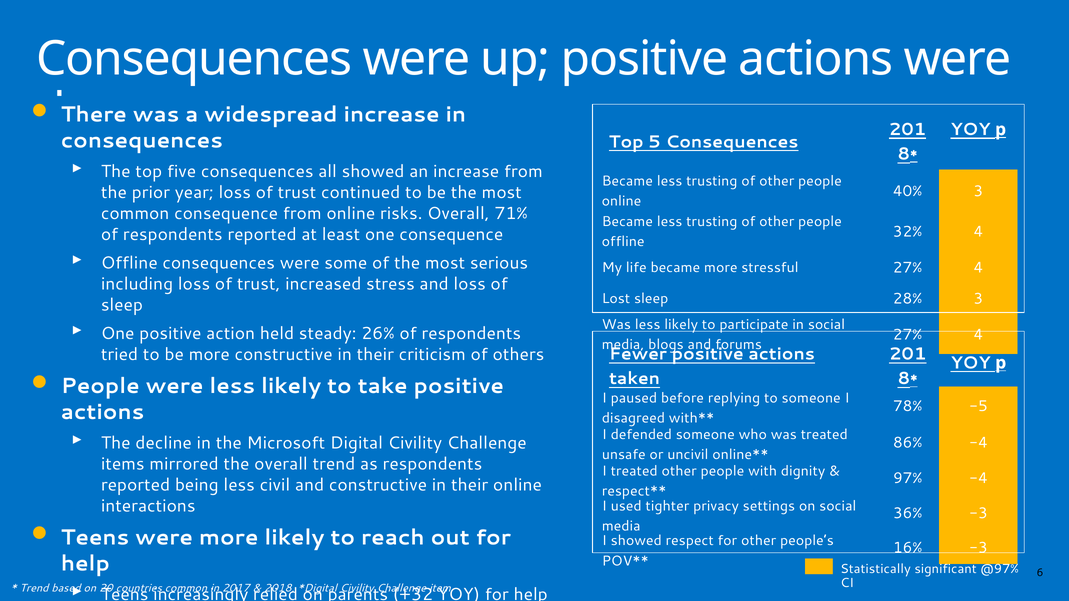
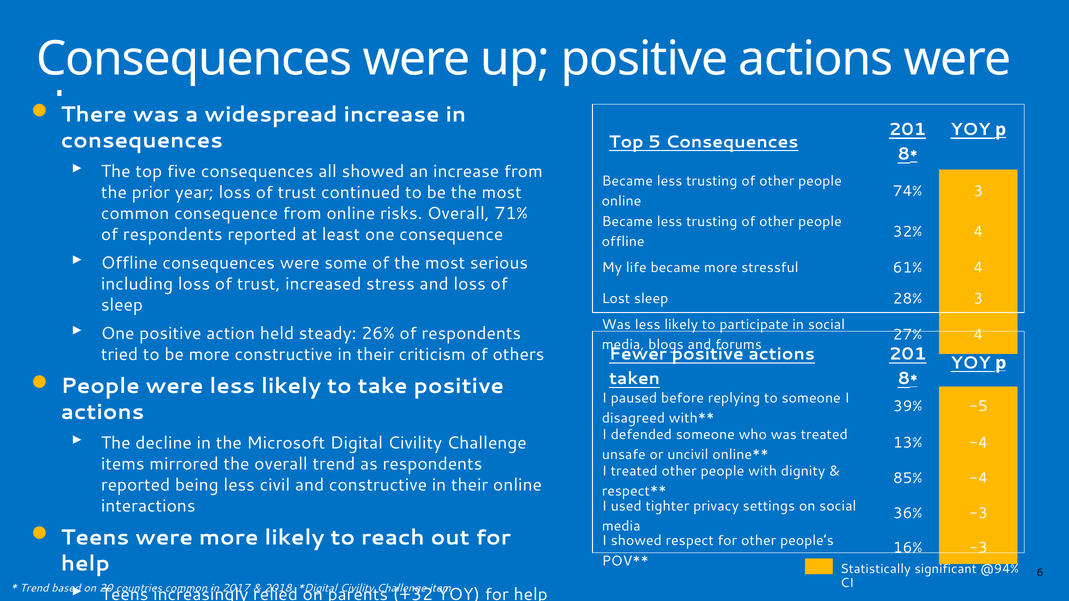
40%: 40% -> 74% (908, 191)
stressful 27%: 27% -> 61% (908, 268)
78%: 78% -> 39% (908, 406)
86%: 86% -> 13% (908, 443)
97%: 97% -> 85% (908, 479)
@97%: @97% -> @94% (1000, 569)
